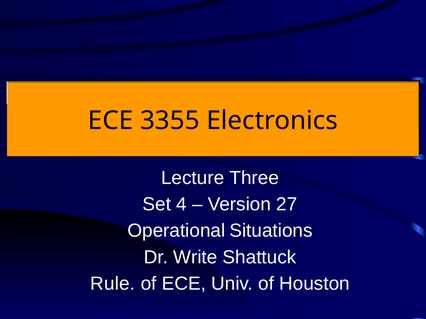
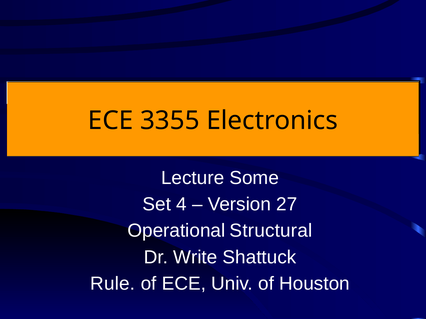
Three: Three -> Some (254, 178)
Situations: Situations -> Structural (271, 231)
